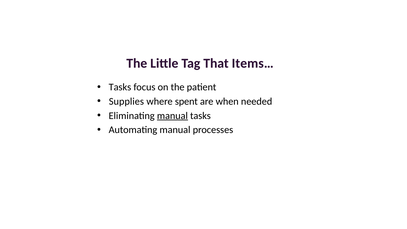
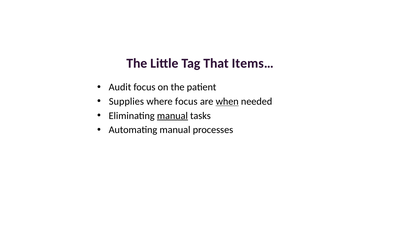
Tasks: Tasks -> Audit (120, 87)
where spent: spent -> focus (186, 101)
when underline: none -> present (227, 101)
